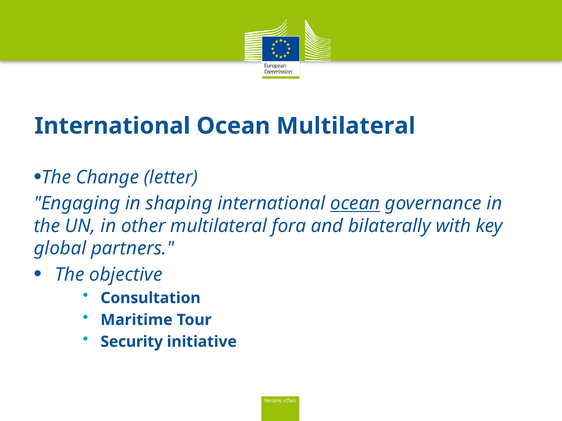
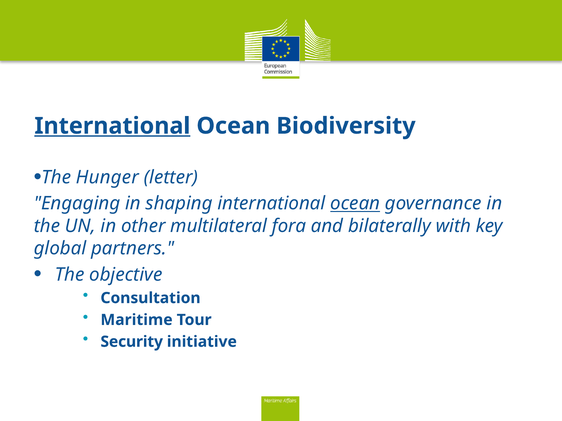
International underline: none -> present (112, 126)
Ocean Multilateral: Multilateral -> Biodiversity (346, 126)
Change: Change -> Hunger (107, 177)
